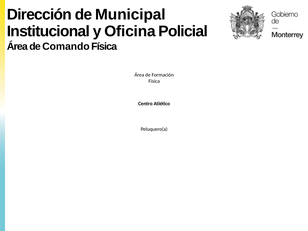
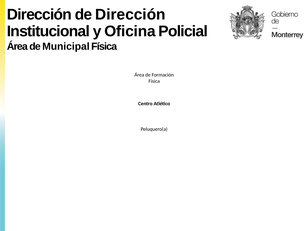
de Municipal: Municipal -> Dirección (130, 15)
Comando: Comando -> Municipal (66, 47)
